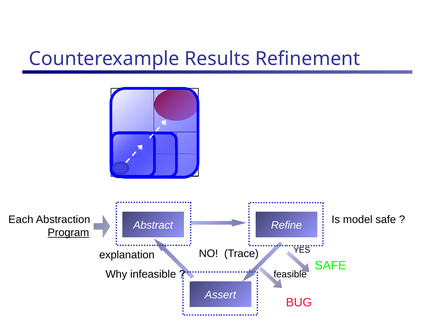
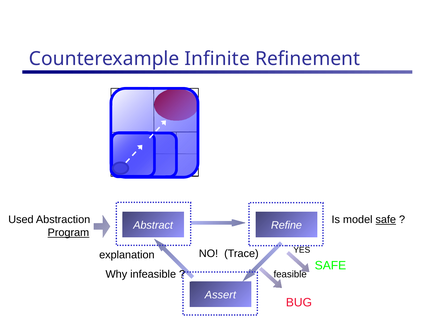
Results: Results -> Infinite (217, 59)
Each: Each -> Used (21, 219)
safe underline: none -> present (386, 219)
